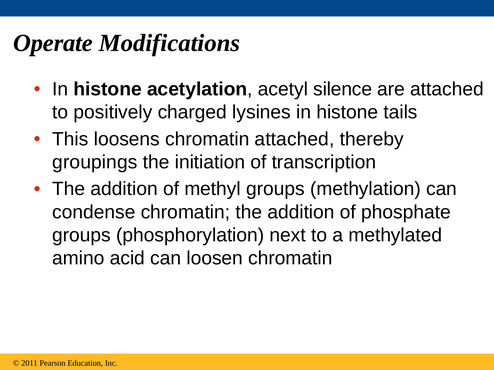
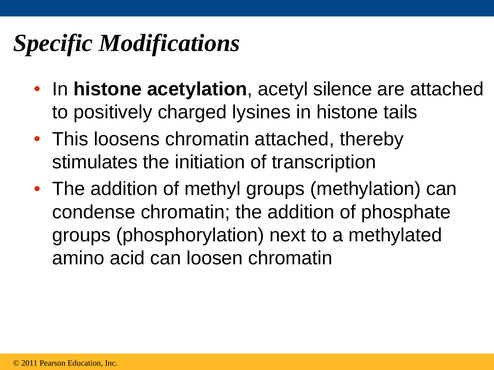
Operate: Operate -> Specific (53, 43)
groupings: groupings -> stimulates (95, 162)
